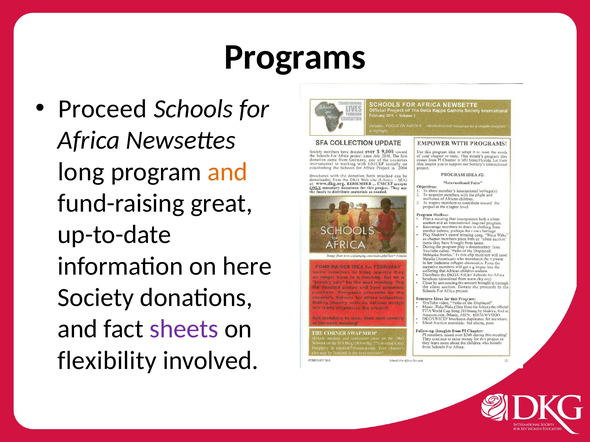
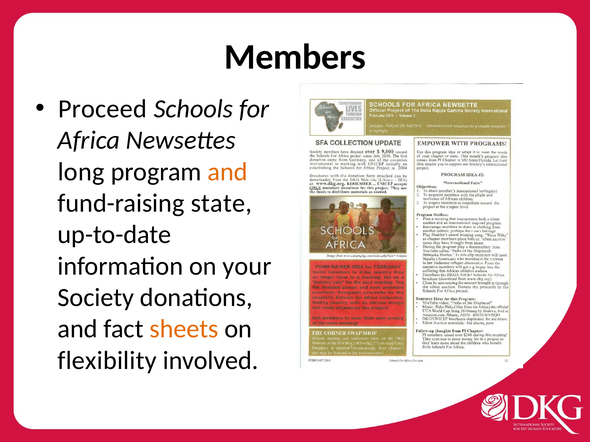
Programs: Programs -> Members (295, 57)
great: great -> state (221, 203)
here: here -> your (247, 266)
sheets colour: purple -> orange (184, 329)
